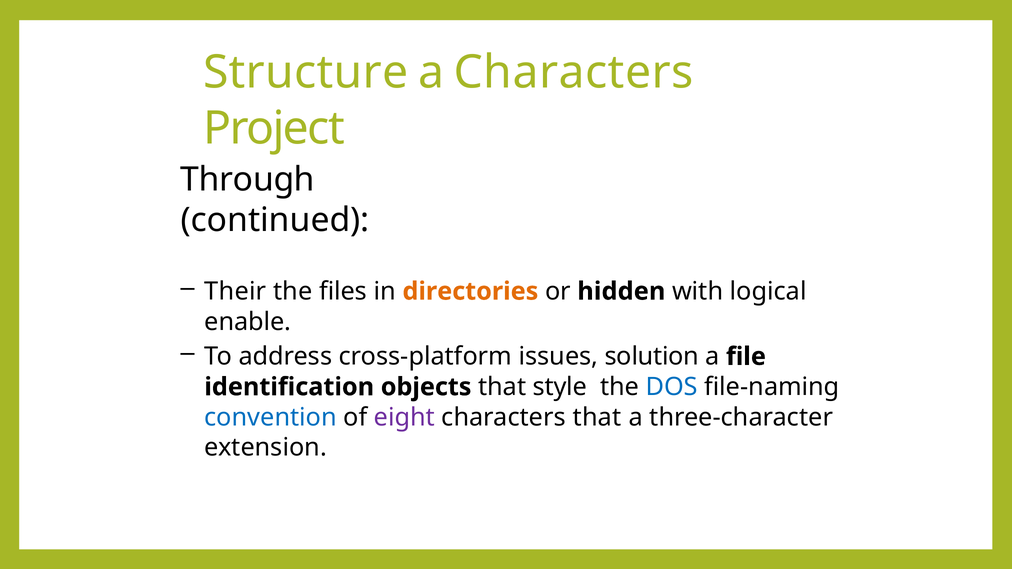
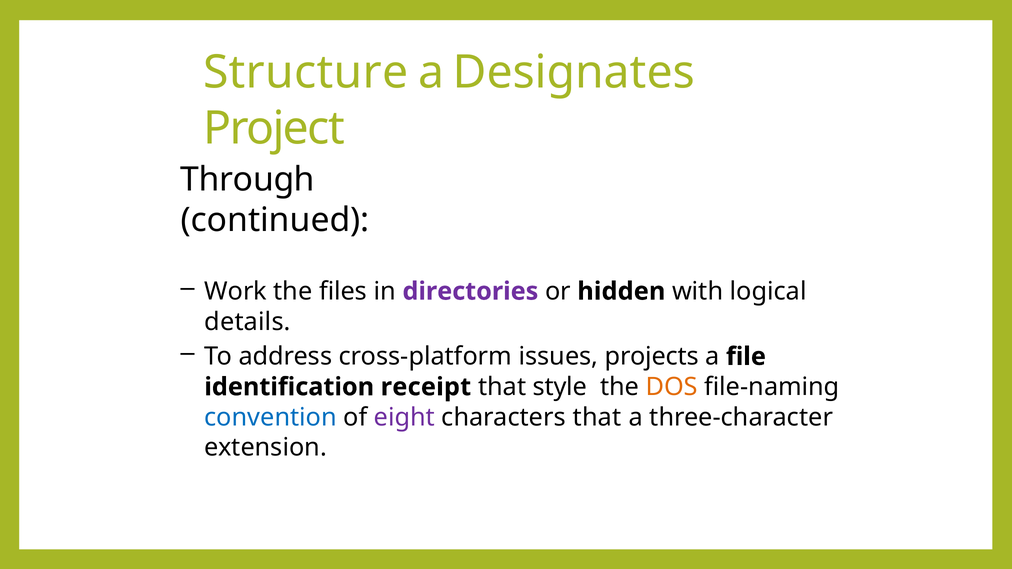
a Characters: Characters -> Designates (574, 73)
Their: Their -> Work (236, 291)
directories colour: orange -> purple (470, 291)
enable: enable -> details (248, 322)
solution: solution -> projects (652, 357)
objects: objects -> receipt (426, 387)
DOS colour: blue -> orange (672, 387)
